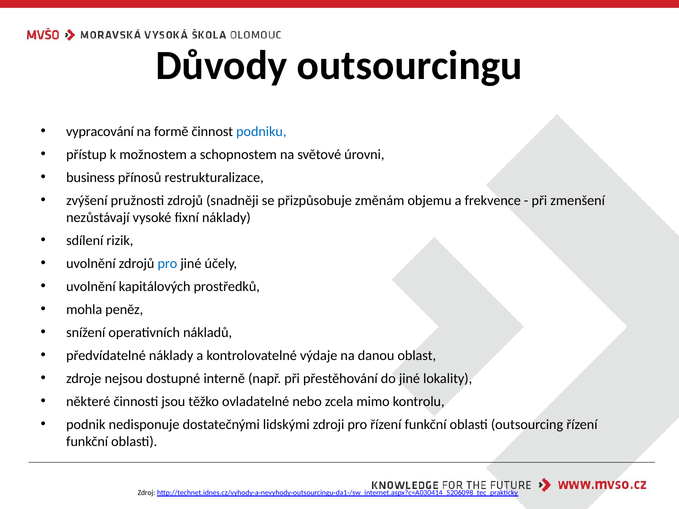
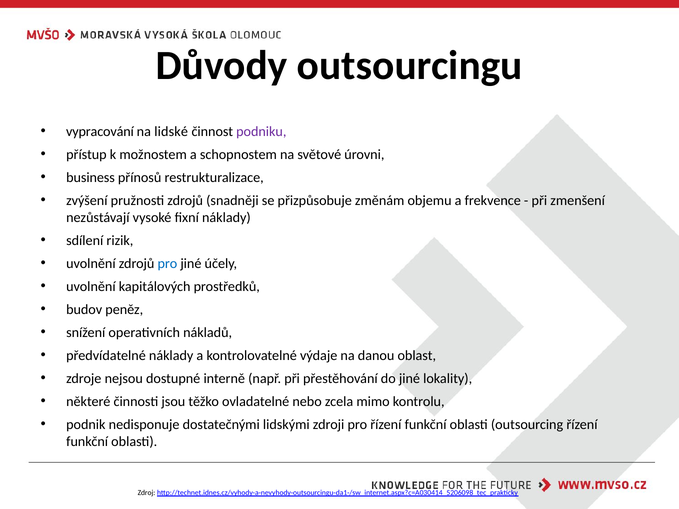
formě: formě -> lidské (171, 132)
podniku colour: blue -> purple (261, 132)
mohla: mohla -> budov (84, 310)
